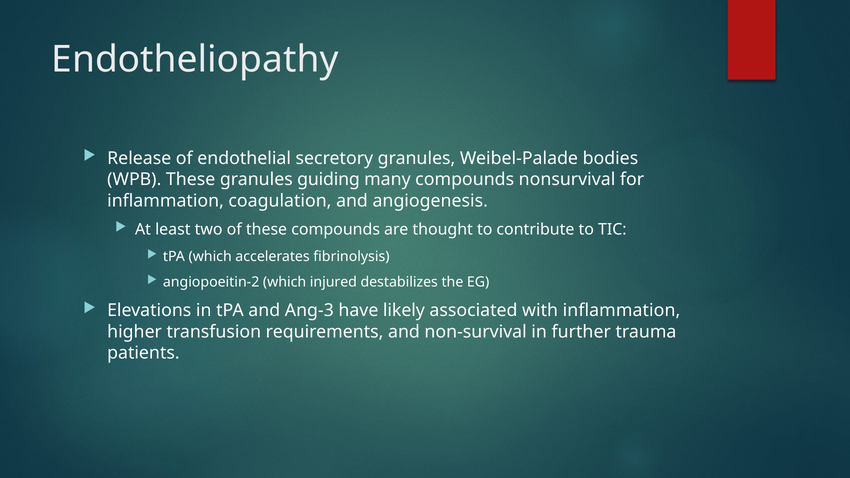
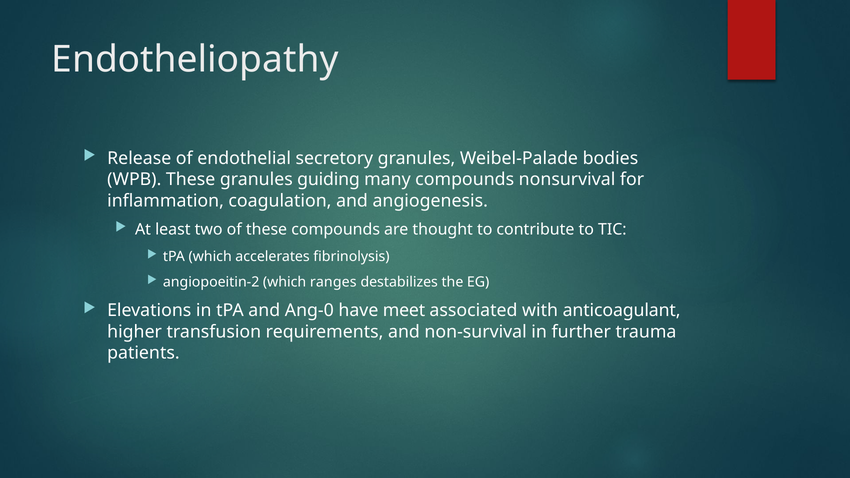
injured: injured -> ranges (333, 282)
Ang-3: Ang-3 -> Ang-0 (309, 311)
likely: likely -> meet (404, 311)
with inflammation: inflammation -> anticoagulant (622, 311)
